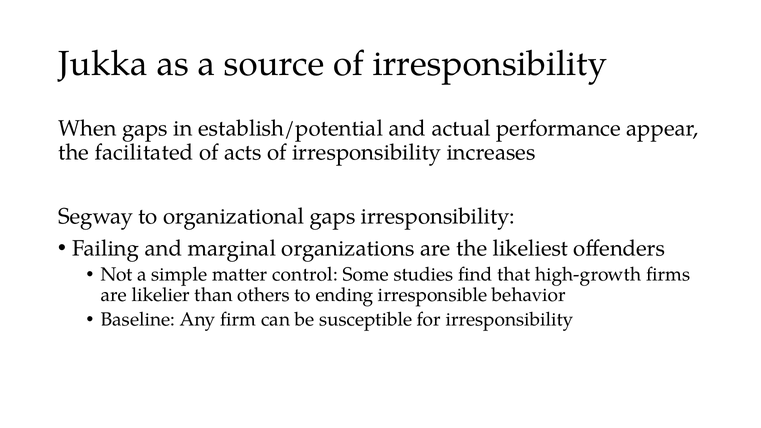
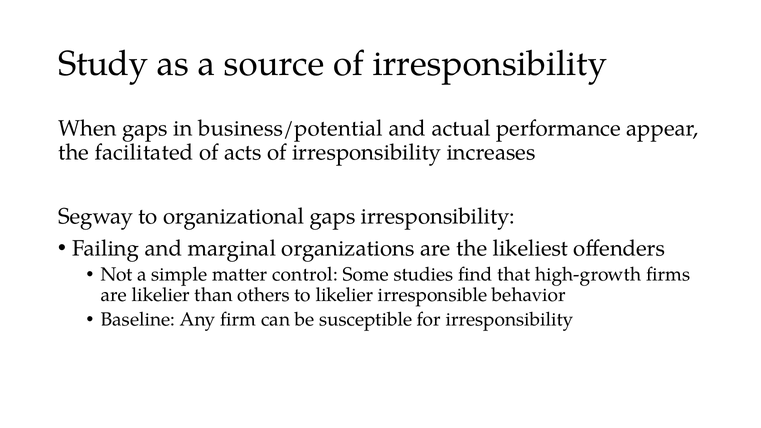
Jukka: Jukka -> Study (103, 64)
establish/potential: establish/potential -> business/potential (291, 129)
to ending: ending -> likelier (344, 295)
